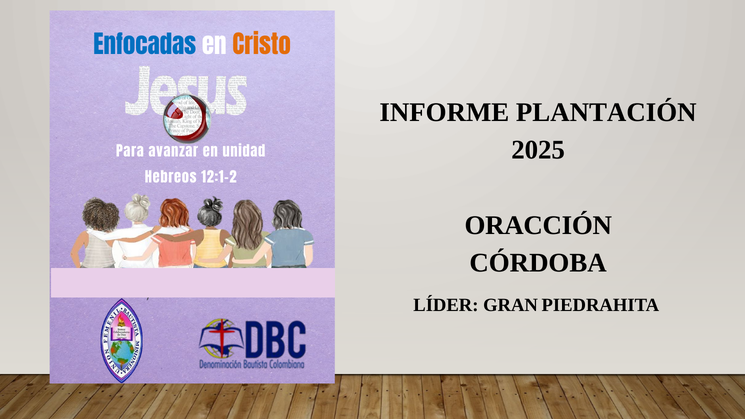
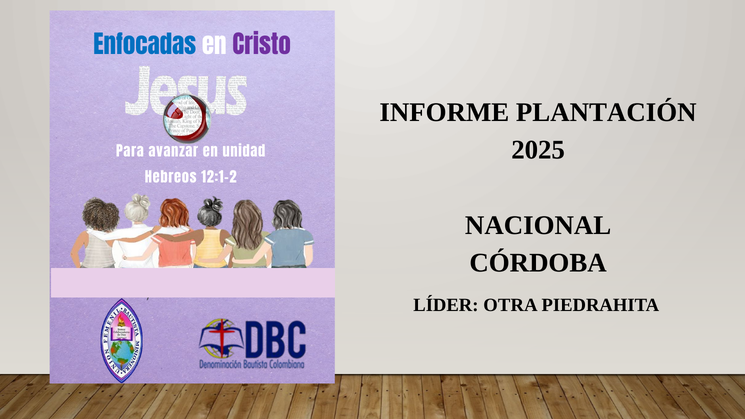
Cristo colour: orange -> purple (262, 46)
ORACCIÓN: ORACCIÓN -> NACIONAL (538, 225)
GRAN: GRAN -> OTRA (510, 305)
